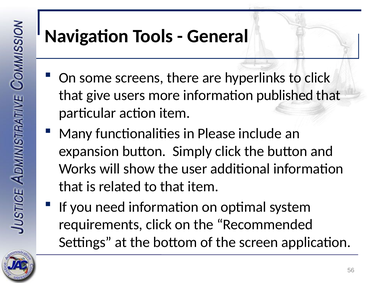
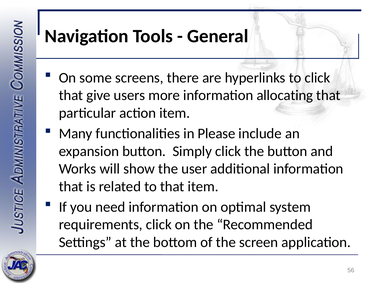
published: published -> allocating (285, 95)
